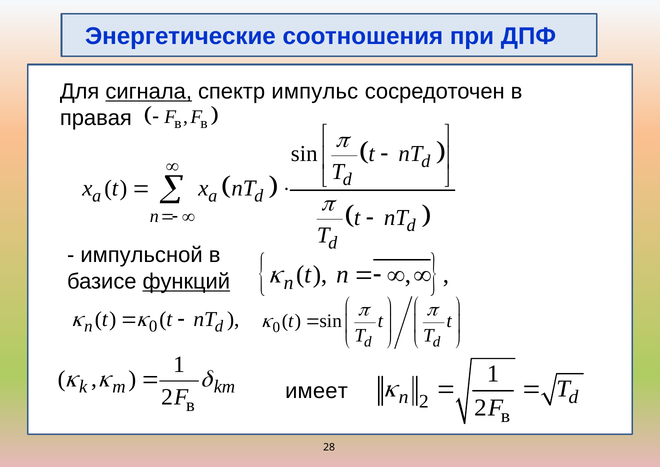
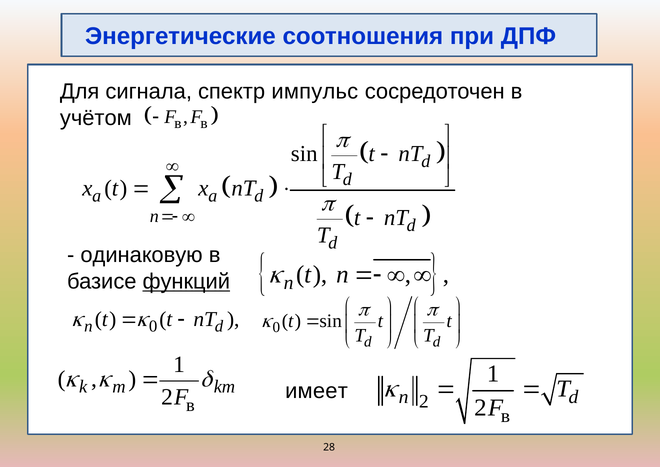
сигнала underline: present -> none (149, 92)
правая: правая -> учётом (96, 118)
импульсной: импульсной -> одинаковую (142, 255)
